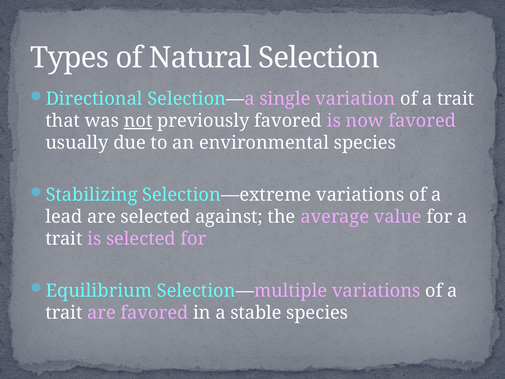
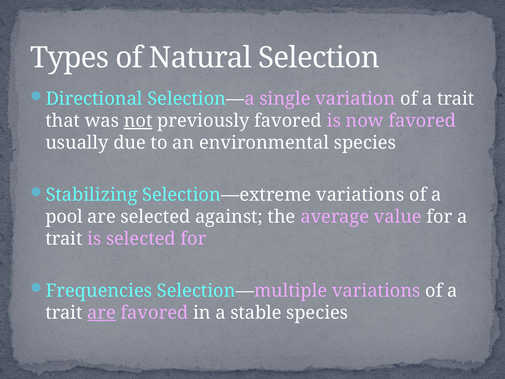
lead: lead -> pool (64, 217)
Equilibrium: Equilibrium -> Frequencies (99, 291)
are underline: none -> present (102, 313)
